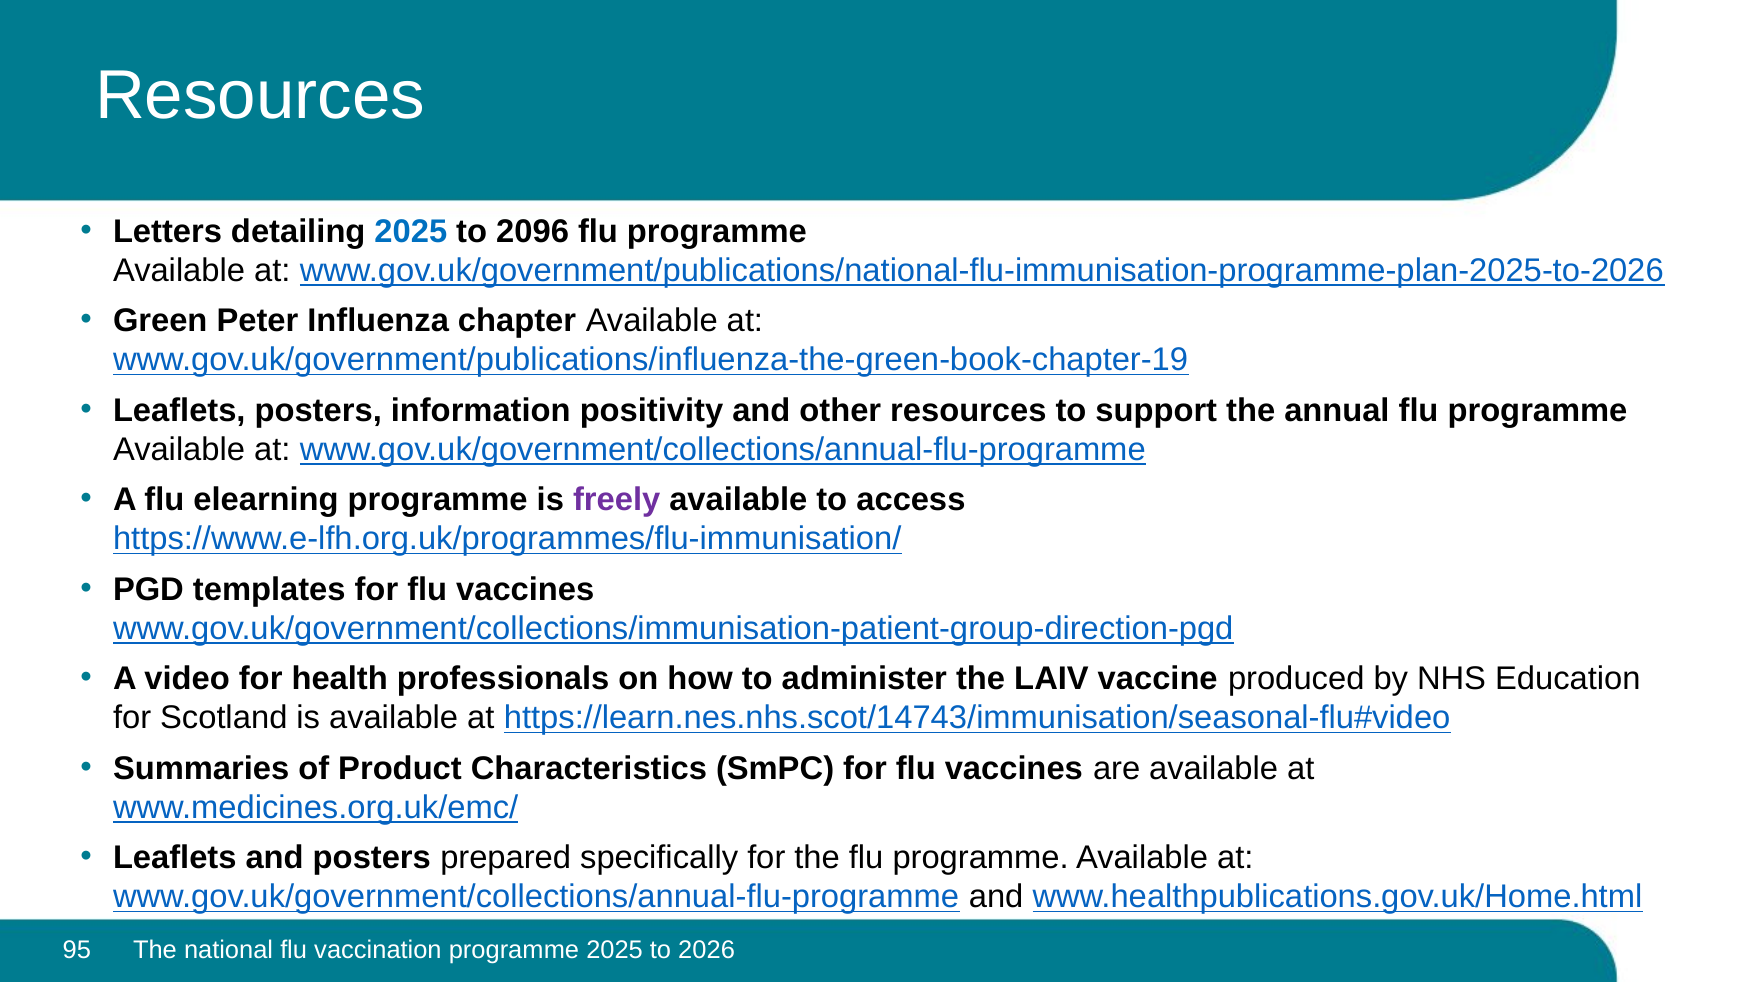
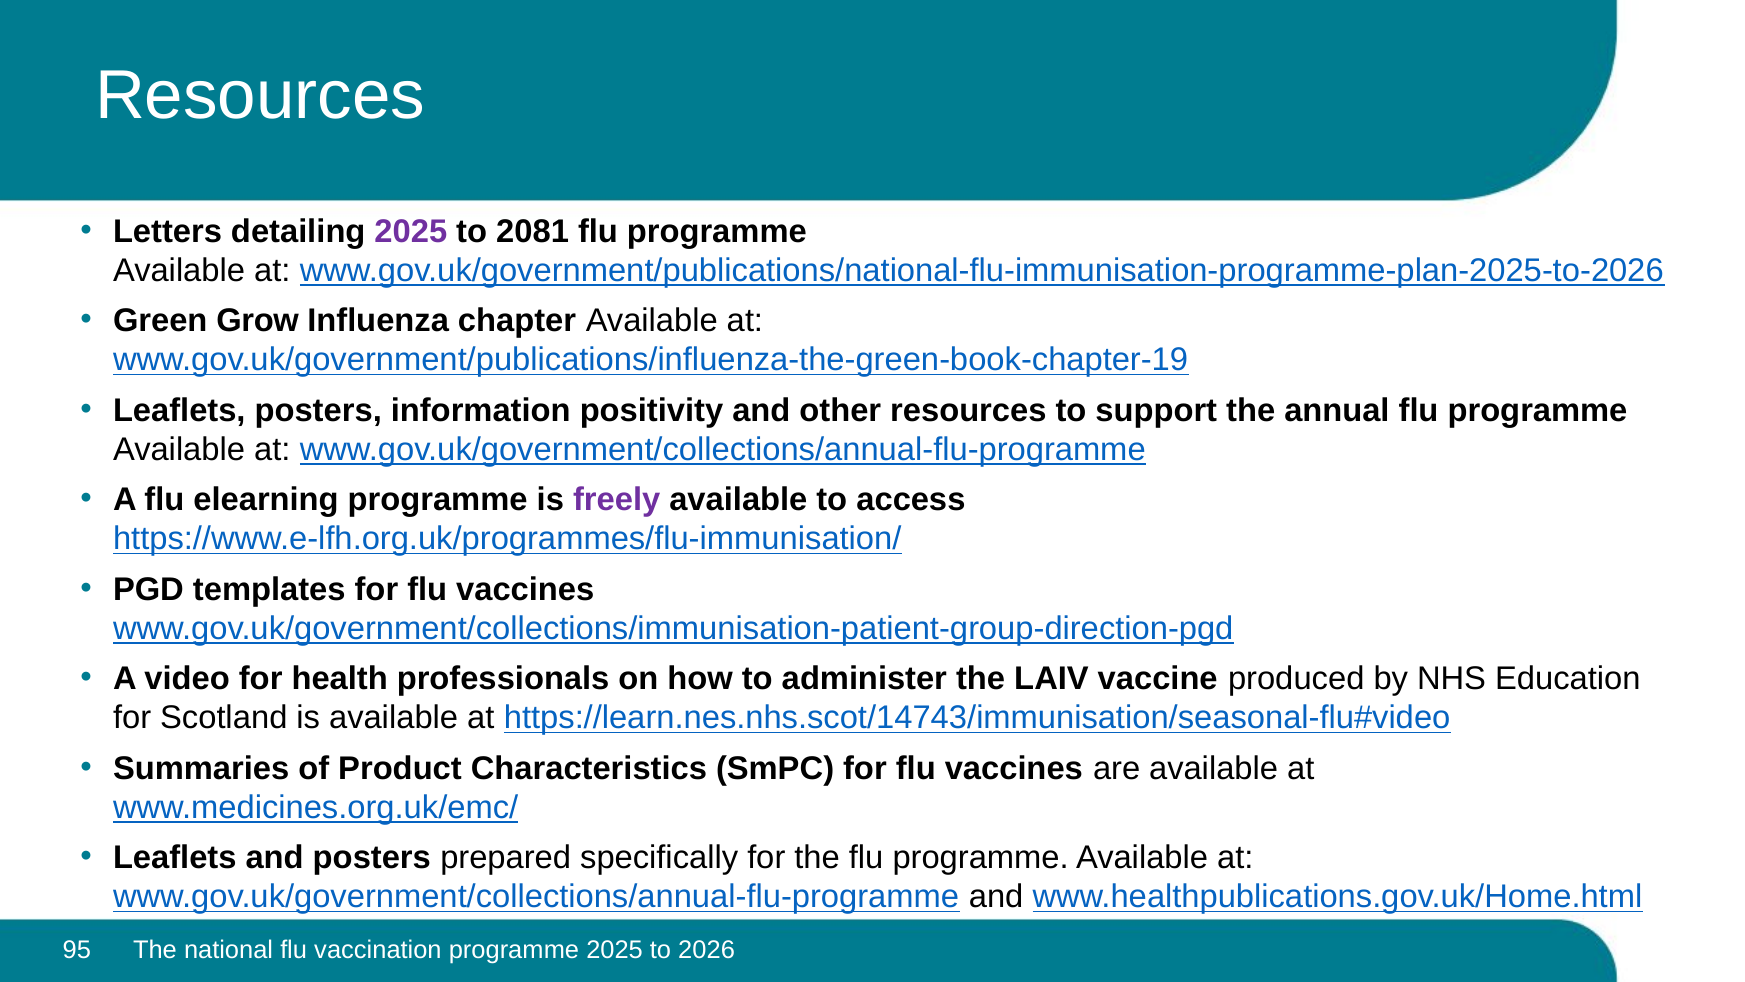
2025 colour: blue -> purple (411, 231)
2096: 2096 -> 2081 (533, 231)
Peter: Peter -> Grow (258, 321)
